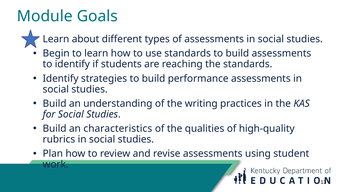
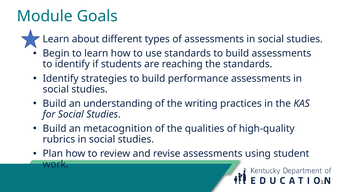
characteristics: characteristics -> metacognition (118, 128)
